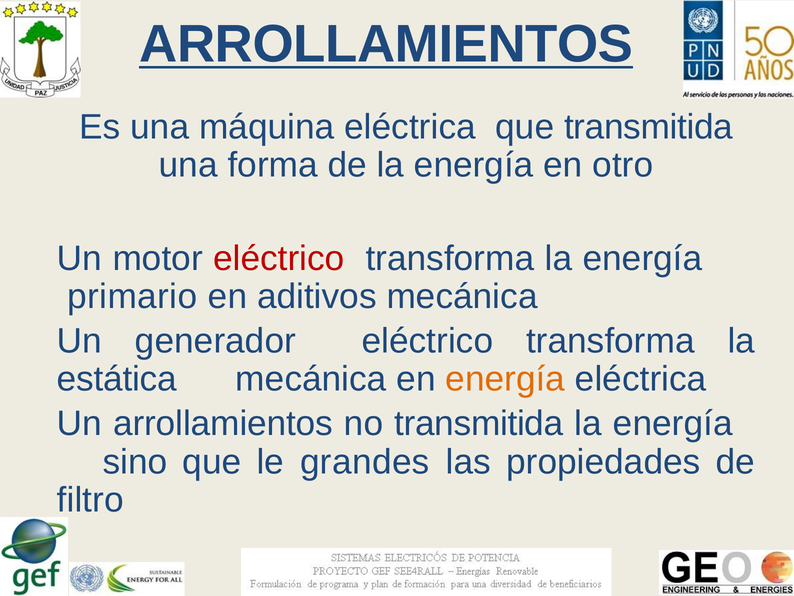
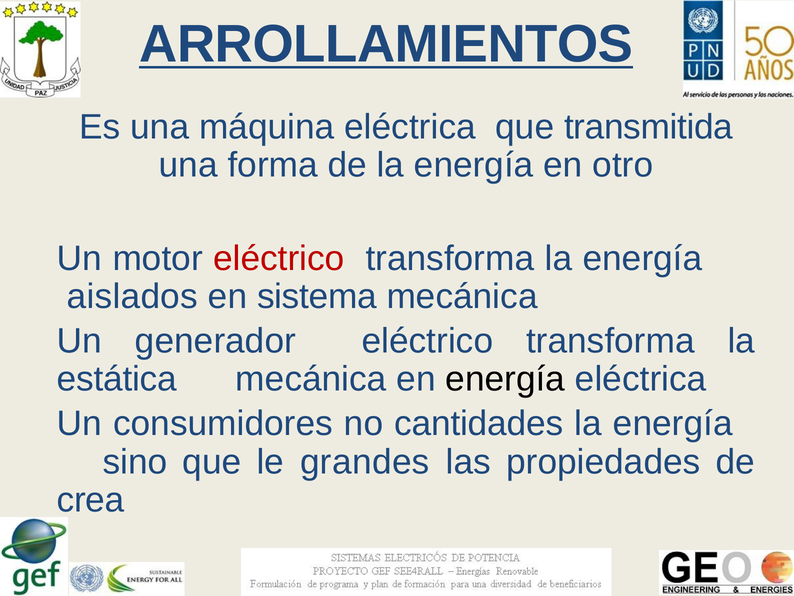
primario: primario -> aislados (132, 296)
aditivos: aditivos -> sistema (317, 296)
energía colour: orange -> black (505, 379)
Un arrollamientos: arrollamientos -> consumidores (223, 423)
no transmitida: transmitida -> cantidades (479, 423)
filtro: filtro -> crea (91, 500)
